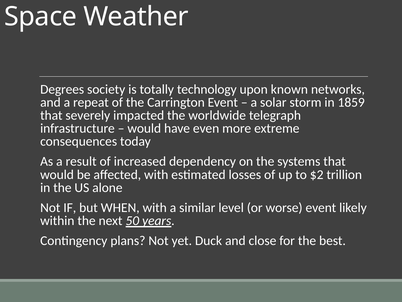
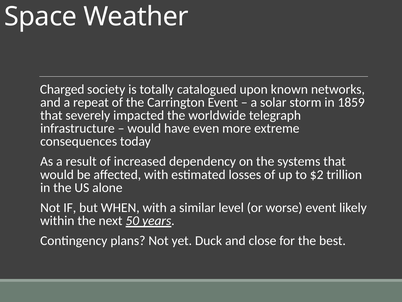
Degrees: Degrees -> Charged (62, 89)
technology: technology -> catalogued (207, 89)
